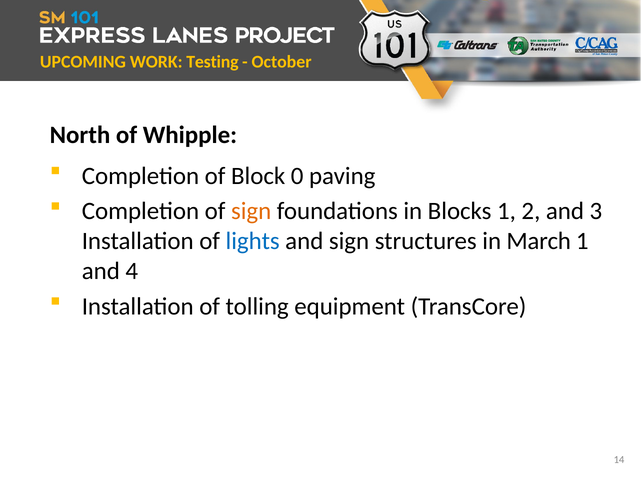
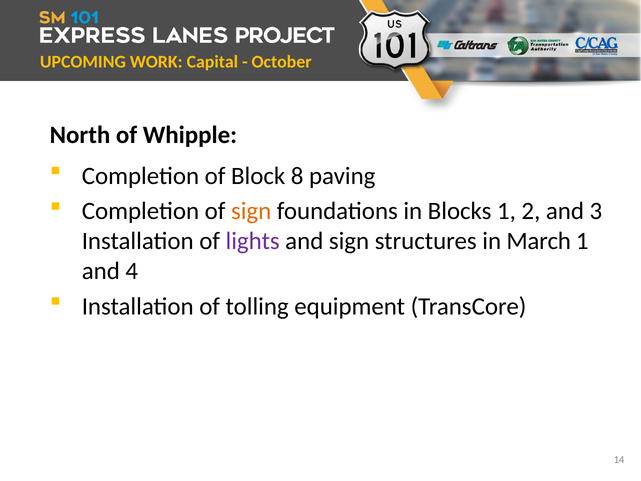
Testing: Testing -> Capital (212, 62)
0: 0 -> 8 (297, 176)
lights colour: blue -> purple (253, 241)
